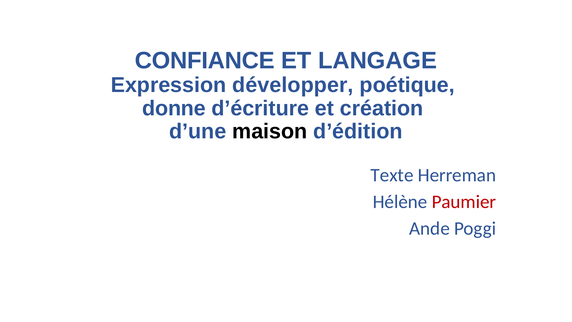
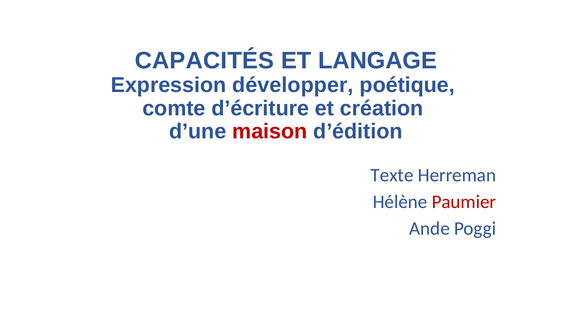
CONFIANCE: CONFIANCE -> CAPACITÉS (204, 61)
donne: donne -> comte (174, 108)
maison colour: black -> red (270, 131)
